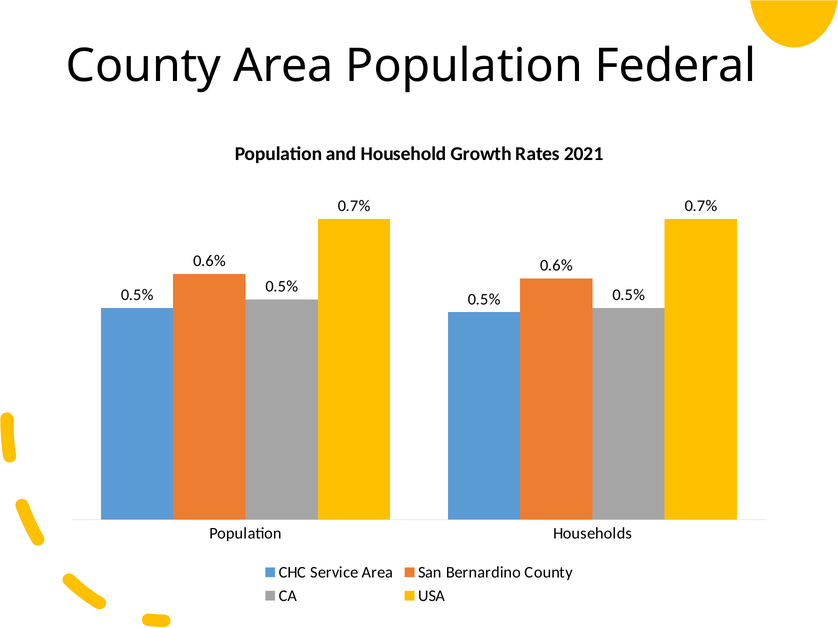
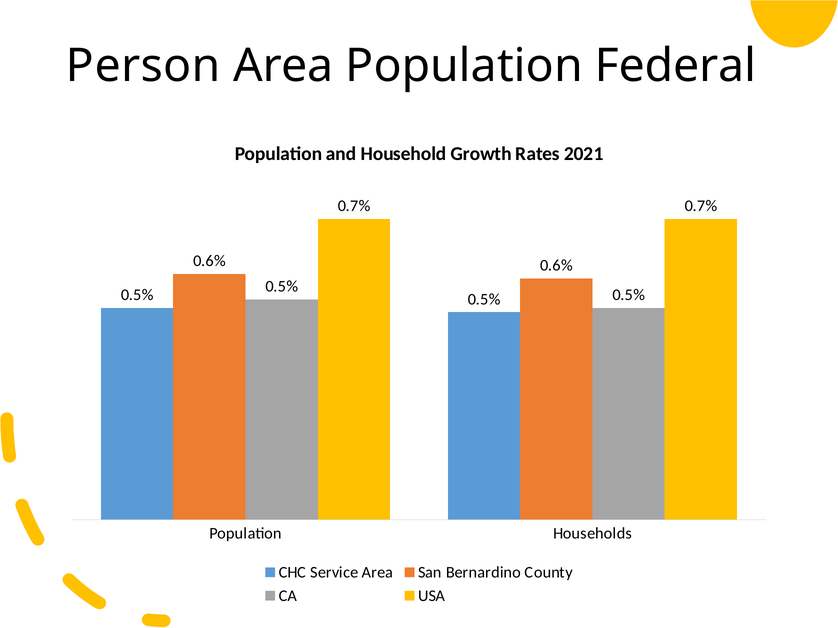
County: County -> Person (143, 66)
